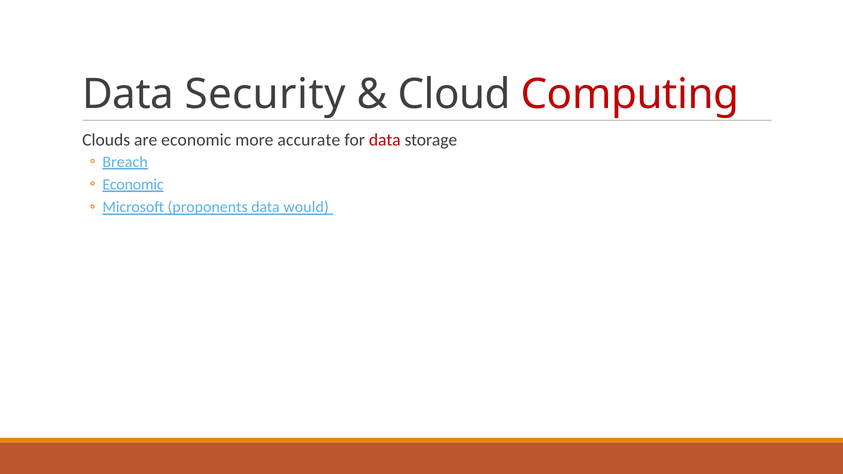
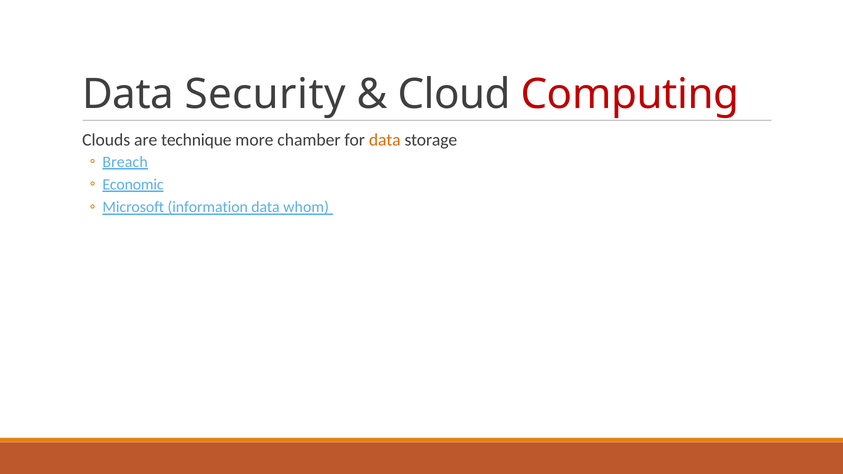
are economic: economic -> technique (196, 140)
accurate: accurate -> chamber (309, 140)
data colour: red -> orange (385, 140)
proponents: proponents -> information (208, 207)
would: would -> whom (306, 207)
